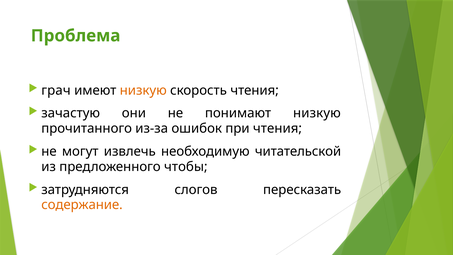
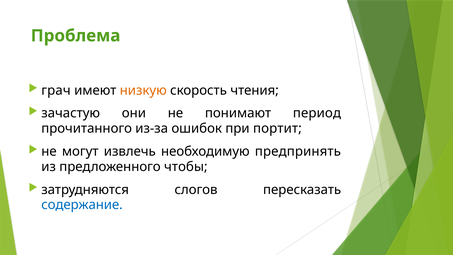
понимают низкую: низкую -> период (317, 113)
при чтения: чтения -> портит (277, 128)
читательской: читательской -> предпринять (298, 151)
содержание colour: orange -> blue (82, 205)
